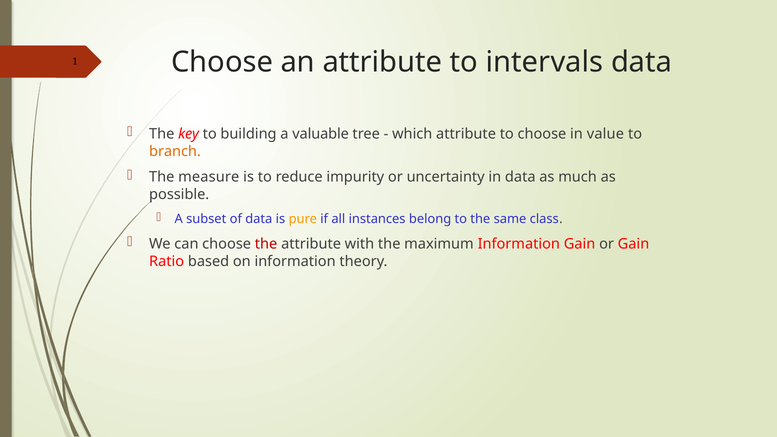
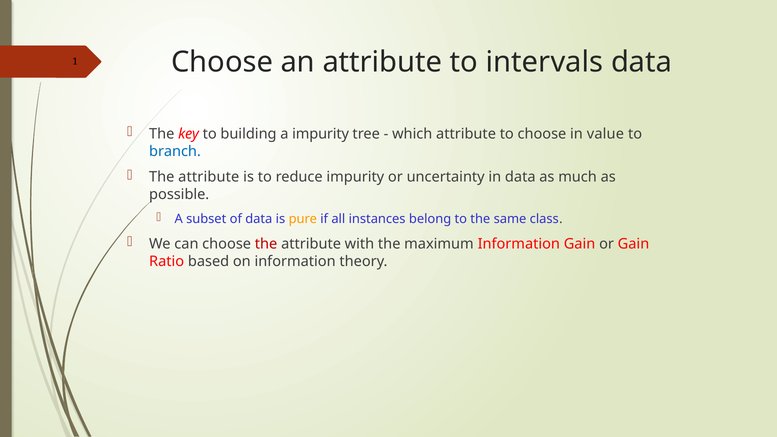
a valuable: valuable -> impurity (321, 134)
branch colour: orange -> blue (175, 152)
measure: measure -> attribute (209, 177)
